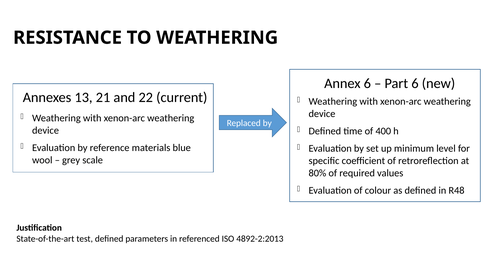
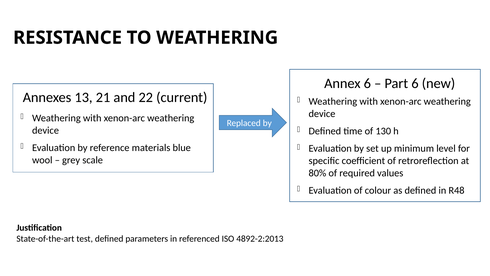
400: 400 -> 130 (383, 131)
